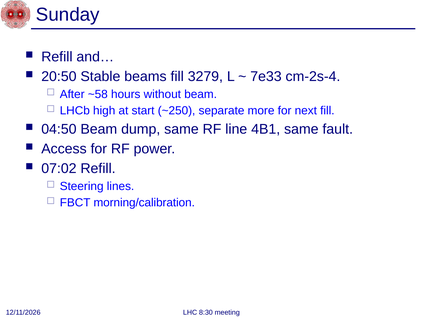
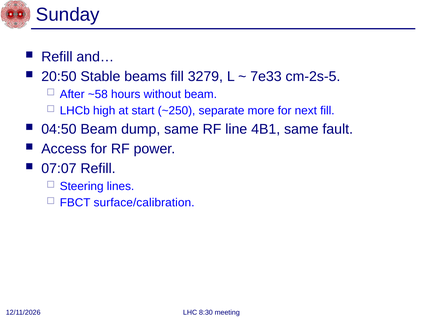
cm-2s-4: cm-2s-4 -> cm-2s-5 (313, 77)
07:02: 07:02 -> 07:07 (59, 169)
morning/calibration: morning/calibration -> surface/calibration (144, 203)
